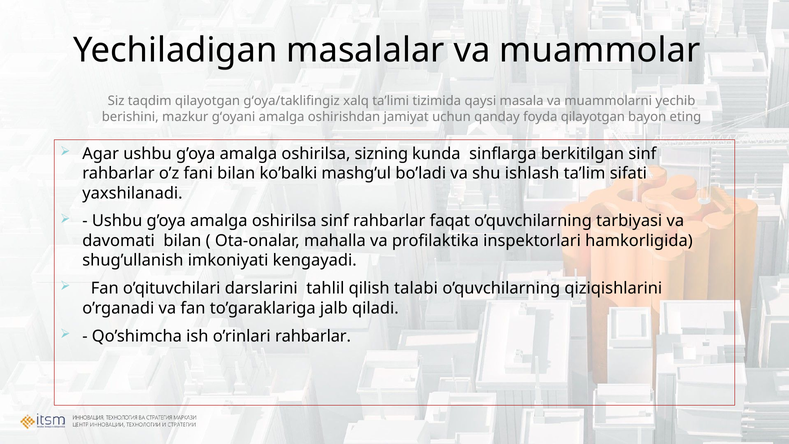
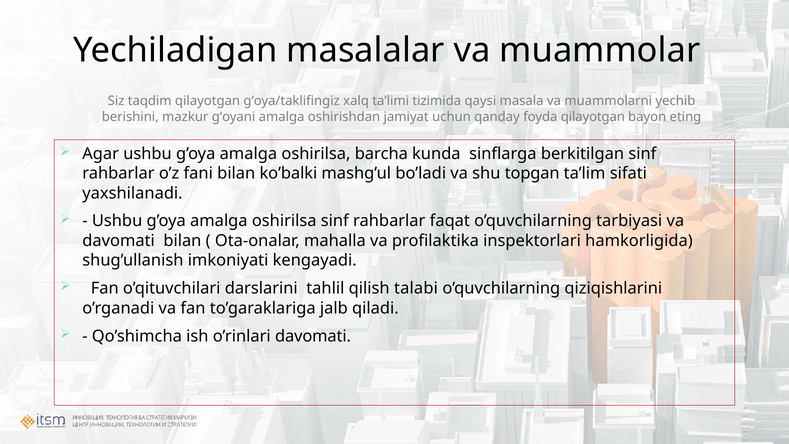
sizning: sizning -> barcha (381, 154)
ishlash: ishlash -> topgan (532, 173)
o’rinlari rahbarlar: rahbarlar -> davomati (313, 336)
